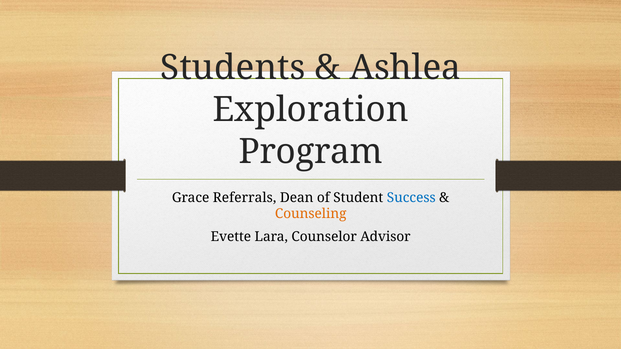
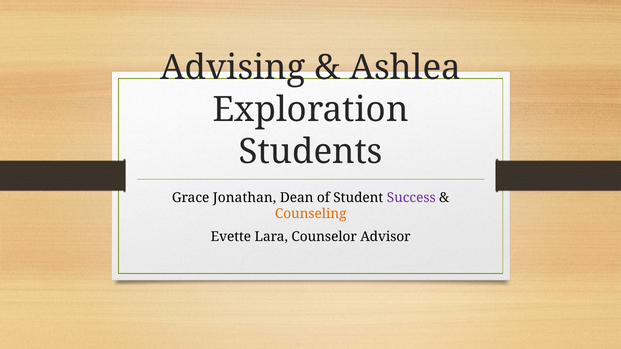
Students: Students -> Advising (233, 68)
Program: Program -> Students (311, 152)
Referrals: Referrals -> Jonathan (245, 198)
Success colour: blue -> purple (411, 198)
